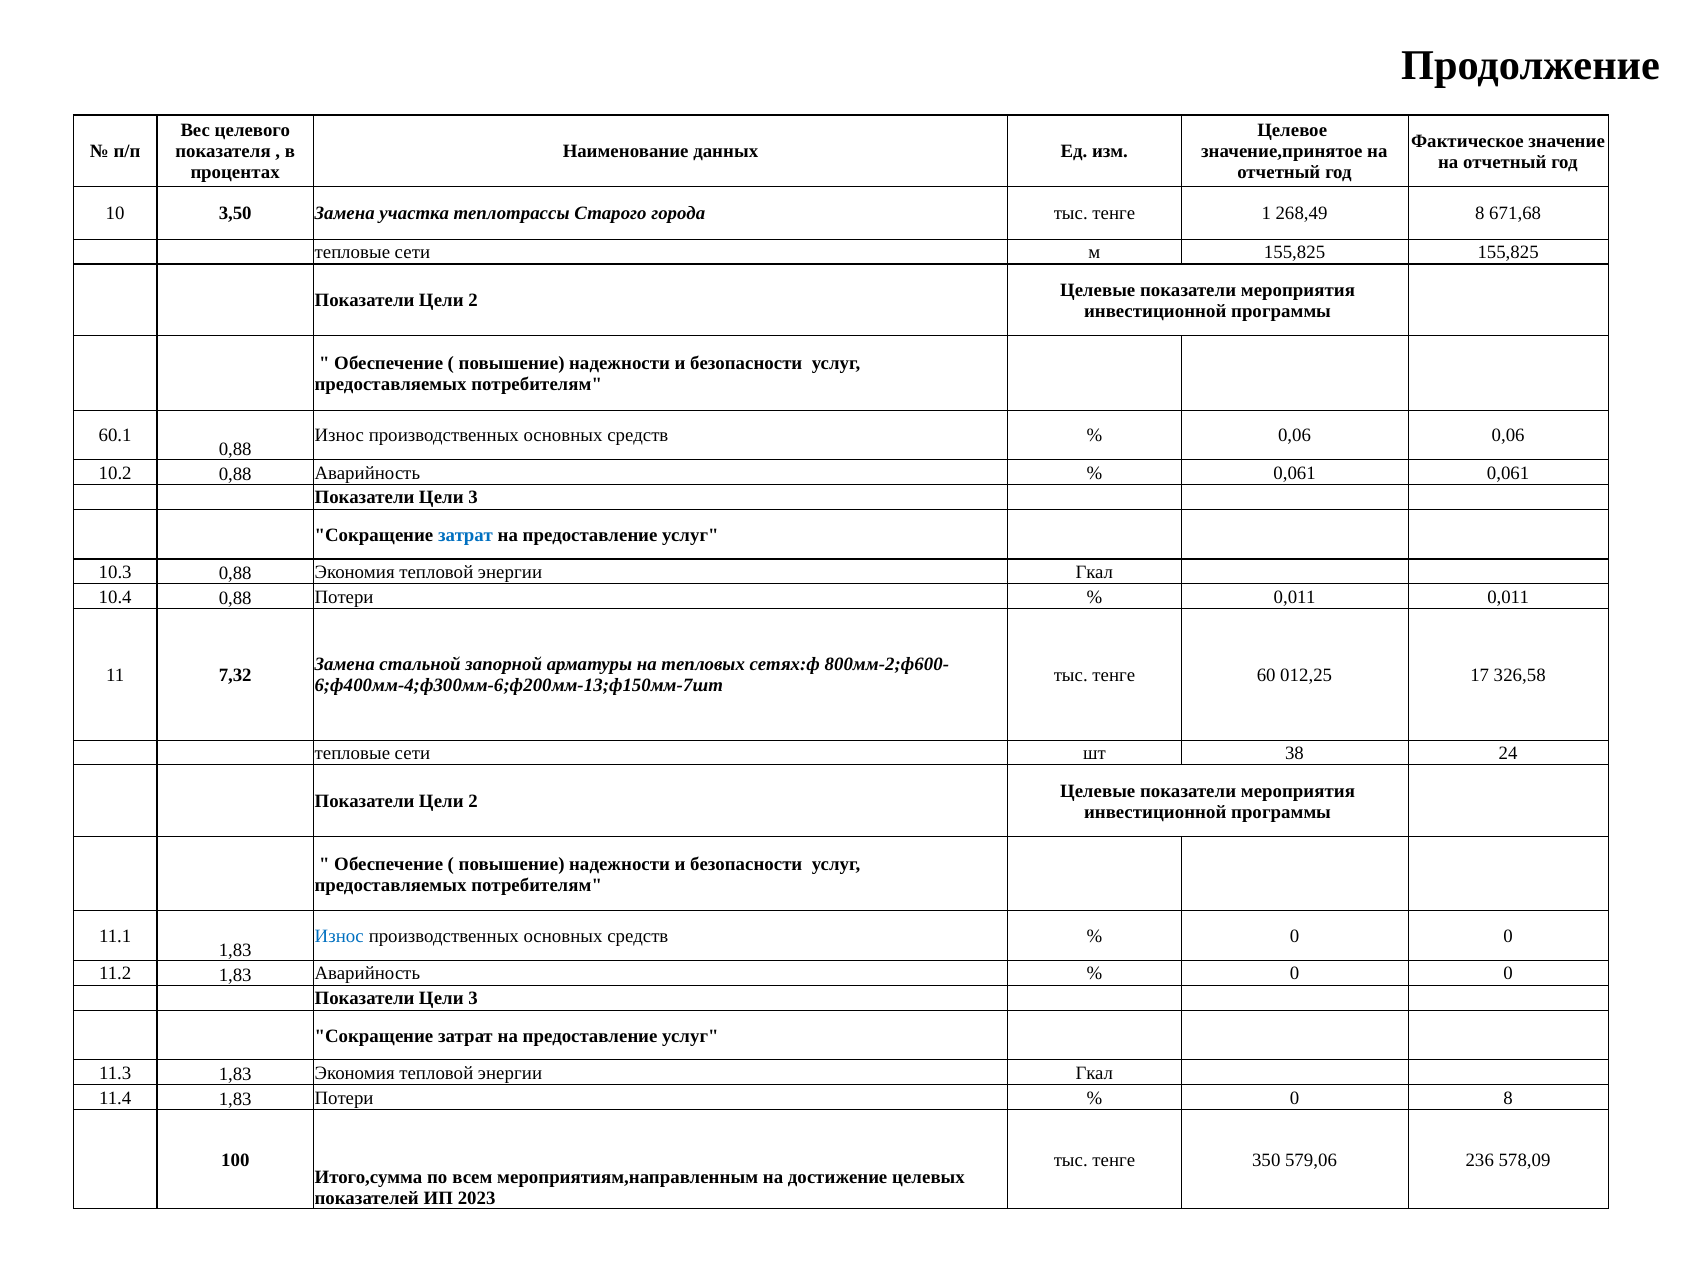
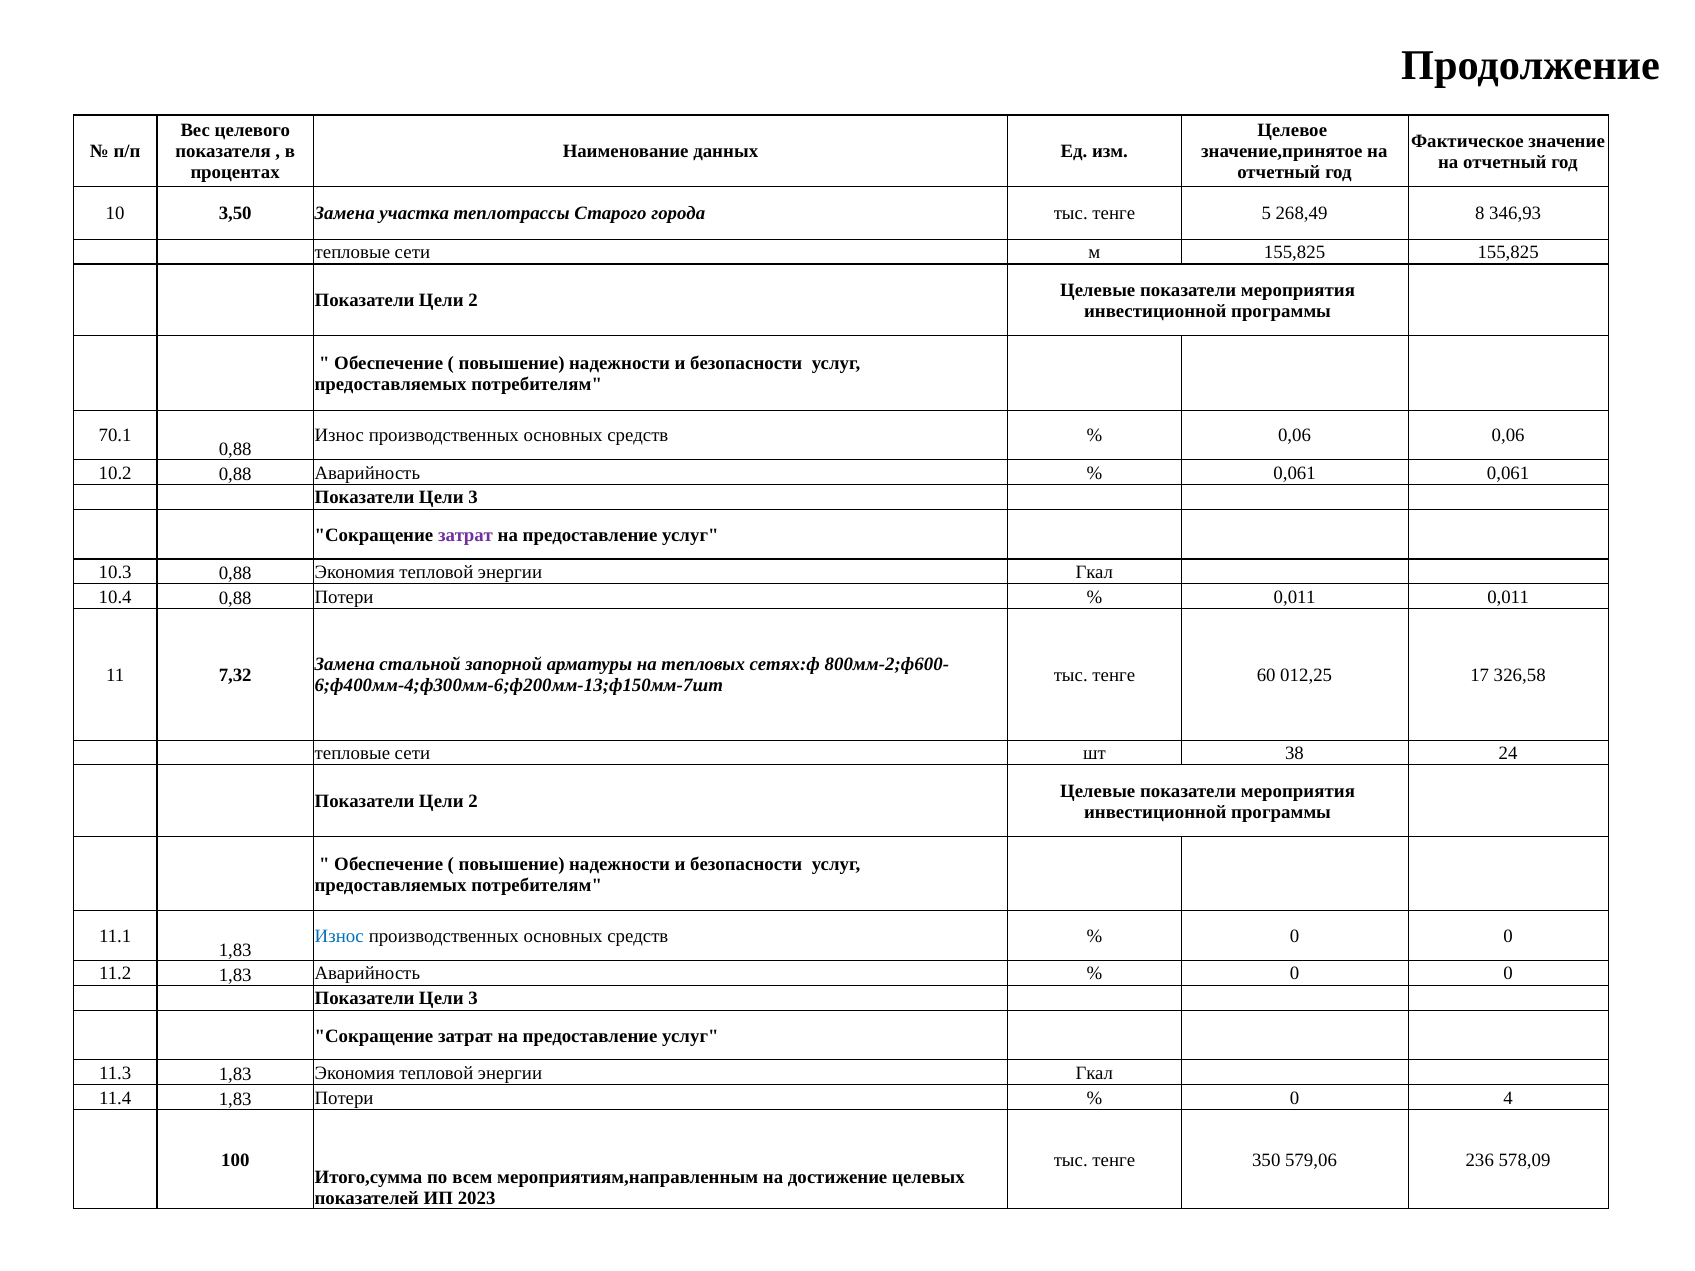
1: 1 -> 5 (1266, 214)
671,68: 671,68 -> 346,93 (1515, 214)
60.1: 60.1 -> 70.1 (115, 436)
затрат colour: blue -> purple (465, 535)
0 8: 8 -> 4 (1508, 1098)
